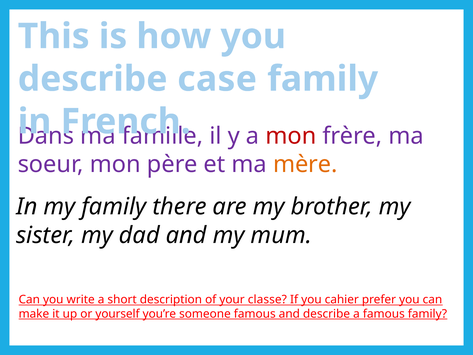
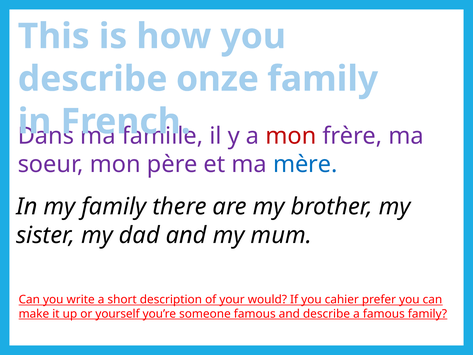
case: case -> onze (217, 79)
mère colour: orange -> blue (305, 164)
classe: classe -> would (267, 299)
